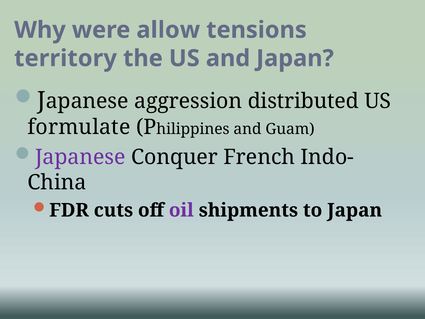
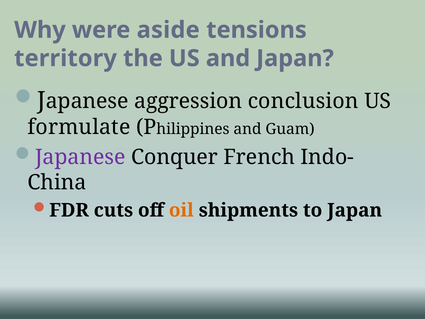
allow: allow -> aside (168, 30)
distributed: distributed -> conclusion (303, 101)
oil colour: purple -> orange (181, 210)
